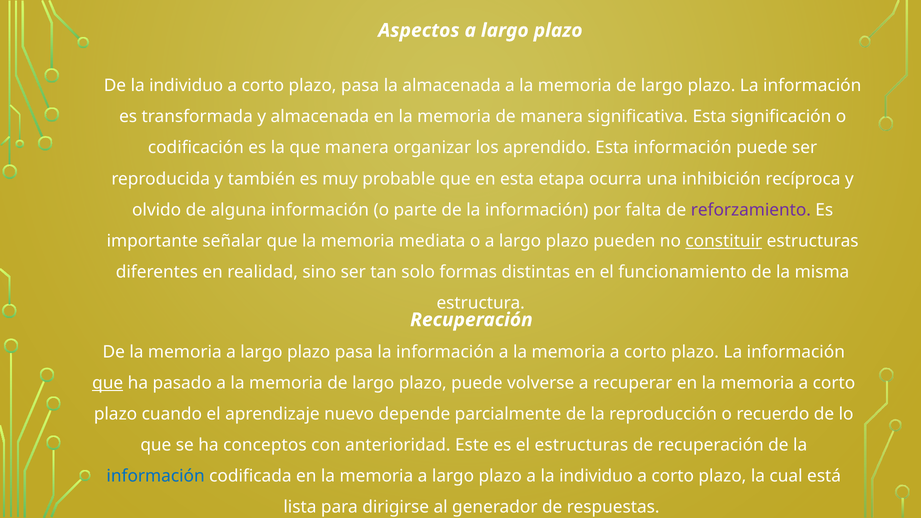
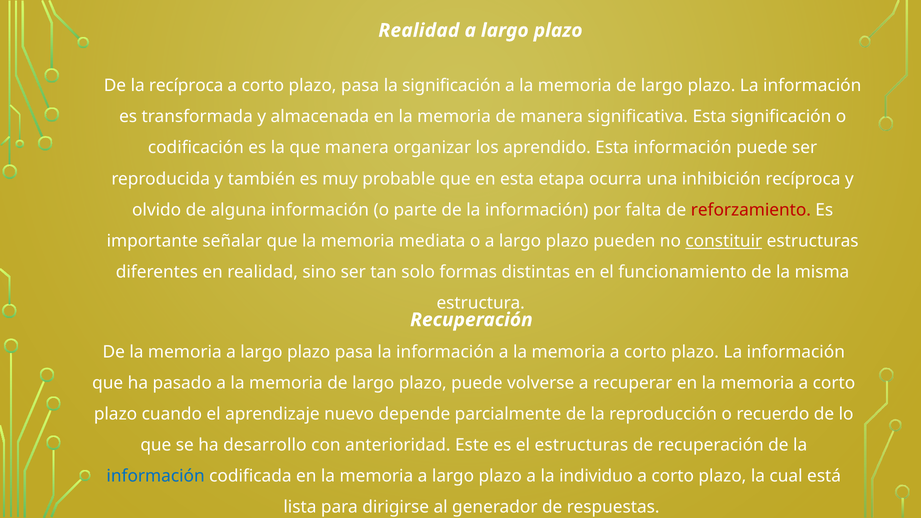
Aspectos: Aspectos -> Realidad (419, 30)
De la individuo: individuo -> recíproca (186, 86)
la almacenada: almacenada -> significación (452, 86)
reforzamiento colour: purple -> red (751, 210)
que underline: present -> none (108, 383)
conceptos: conceptos -> desarrollo (265, 445)
